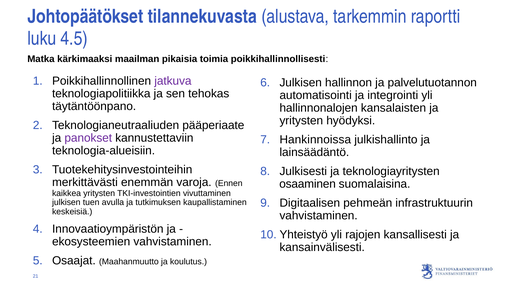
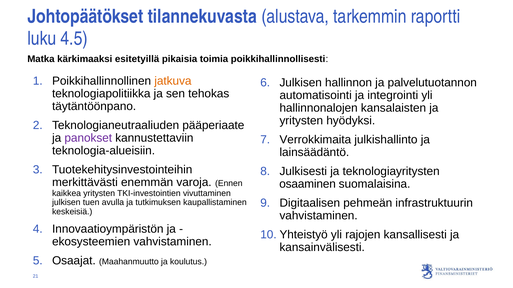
maailman: maailman -> esitetyillä (137, 59)
jatkuva colour: purple -> orange (173, 81)
Hankinnoissa: Hankinnoissa -> Verrokkimaita (315, 140)
